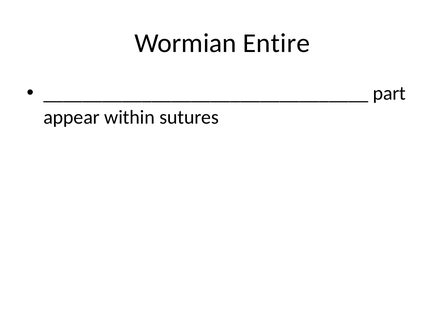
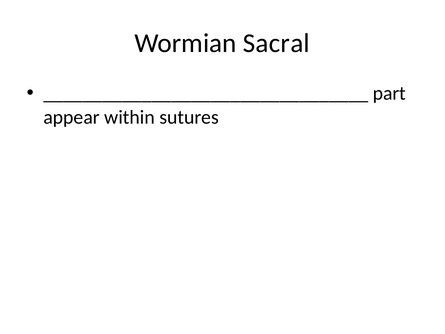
Entire: Entire -> Sacral (276, 43)
